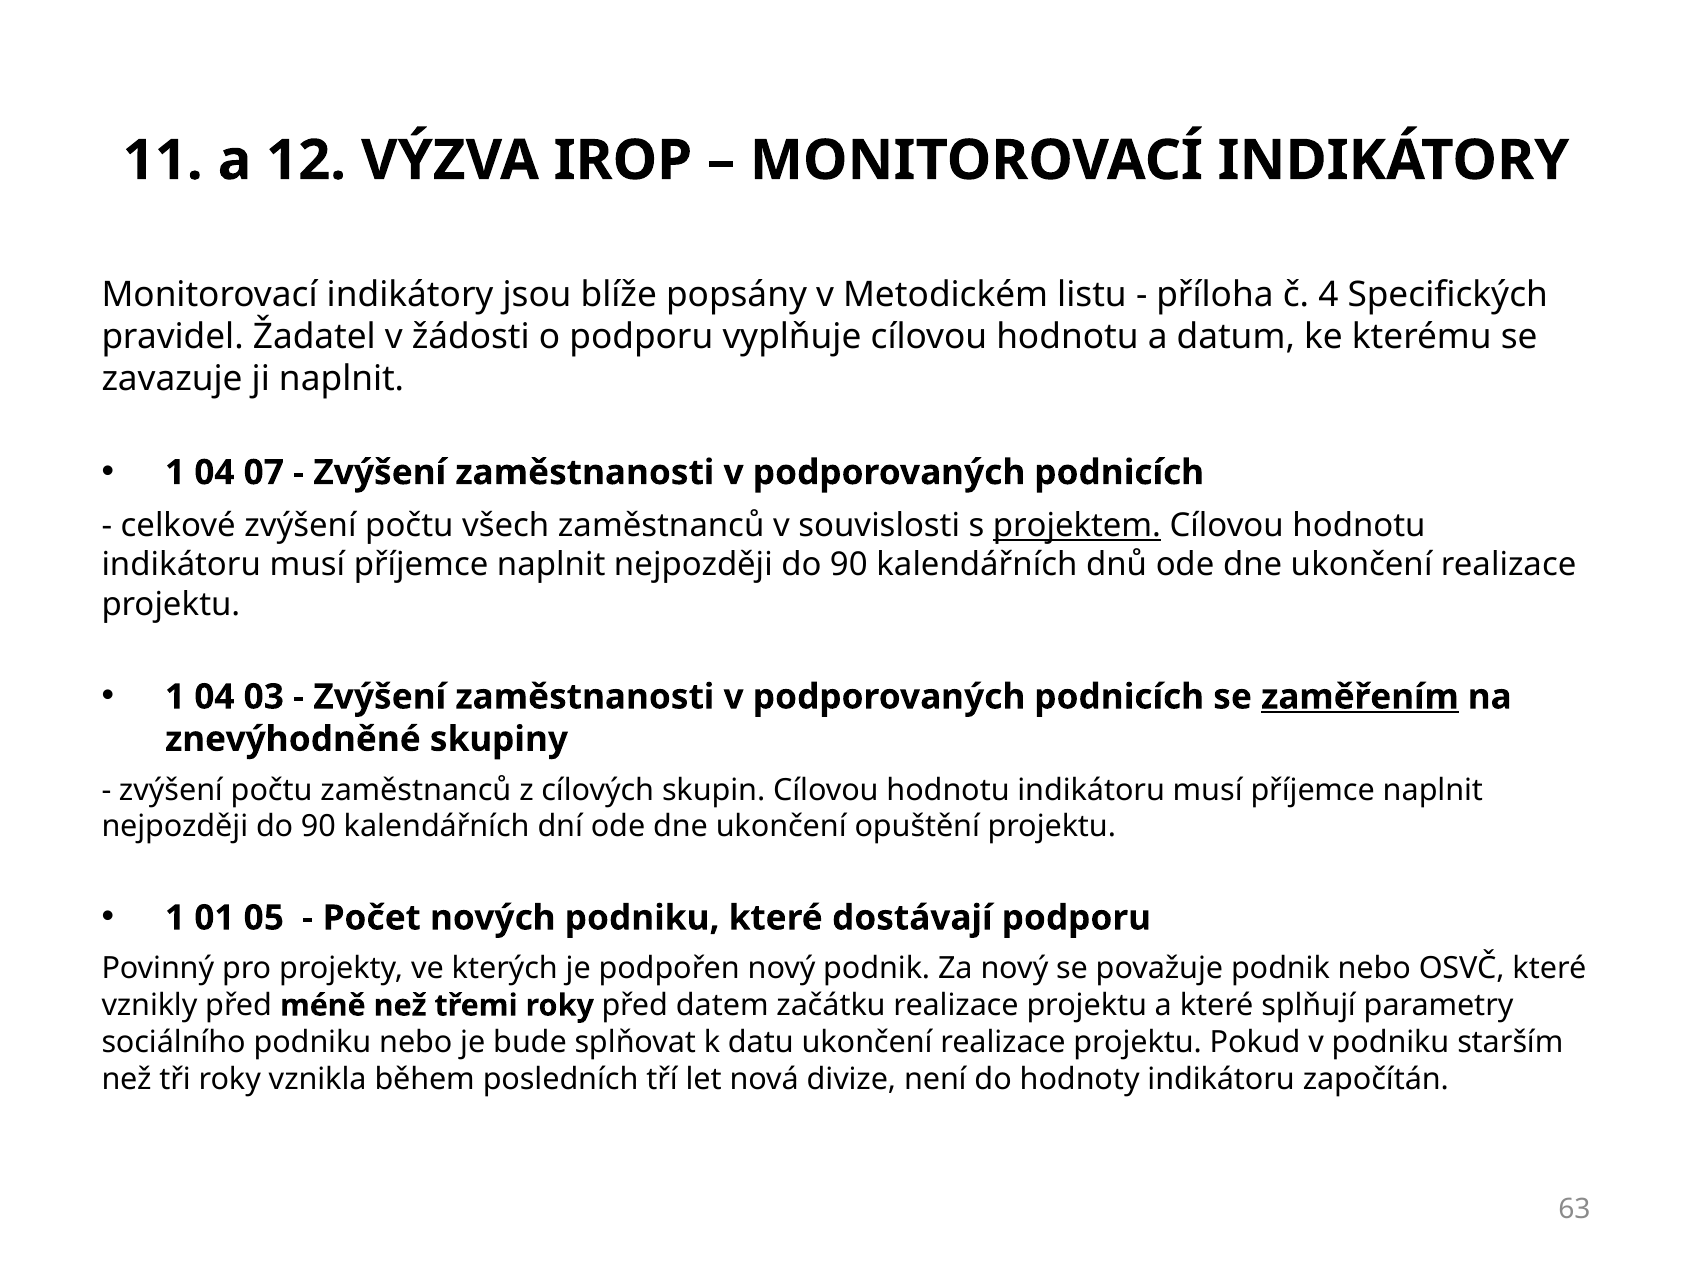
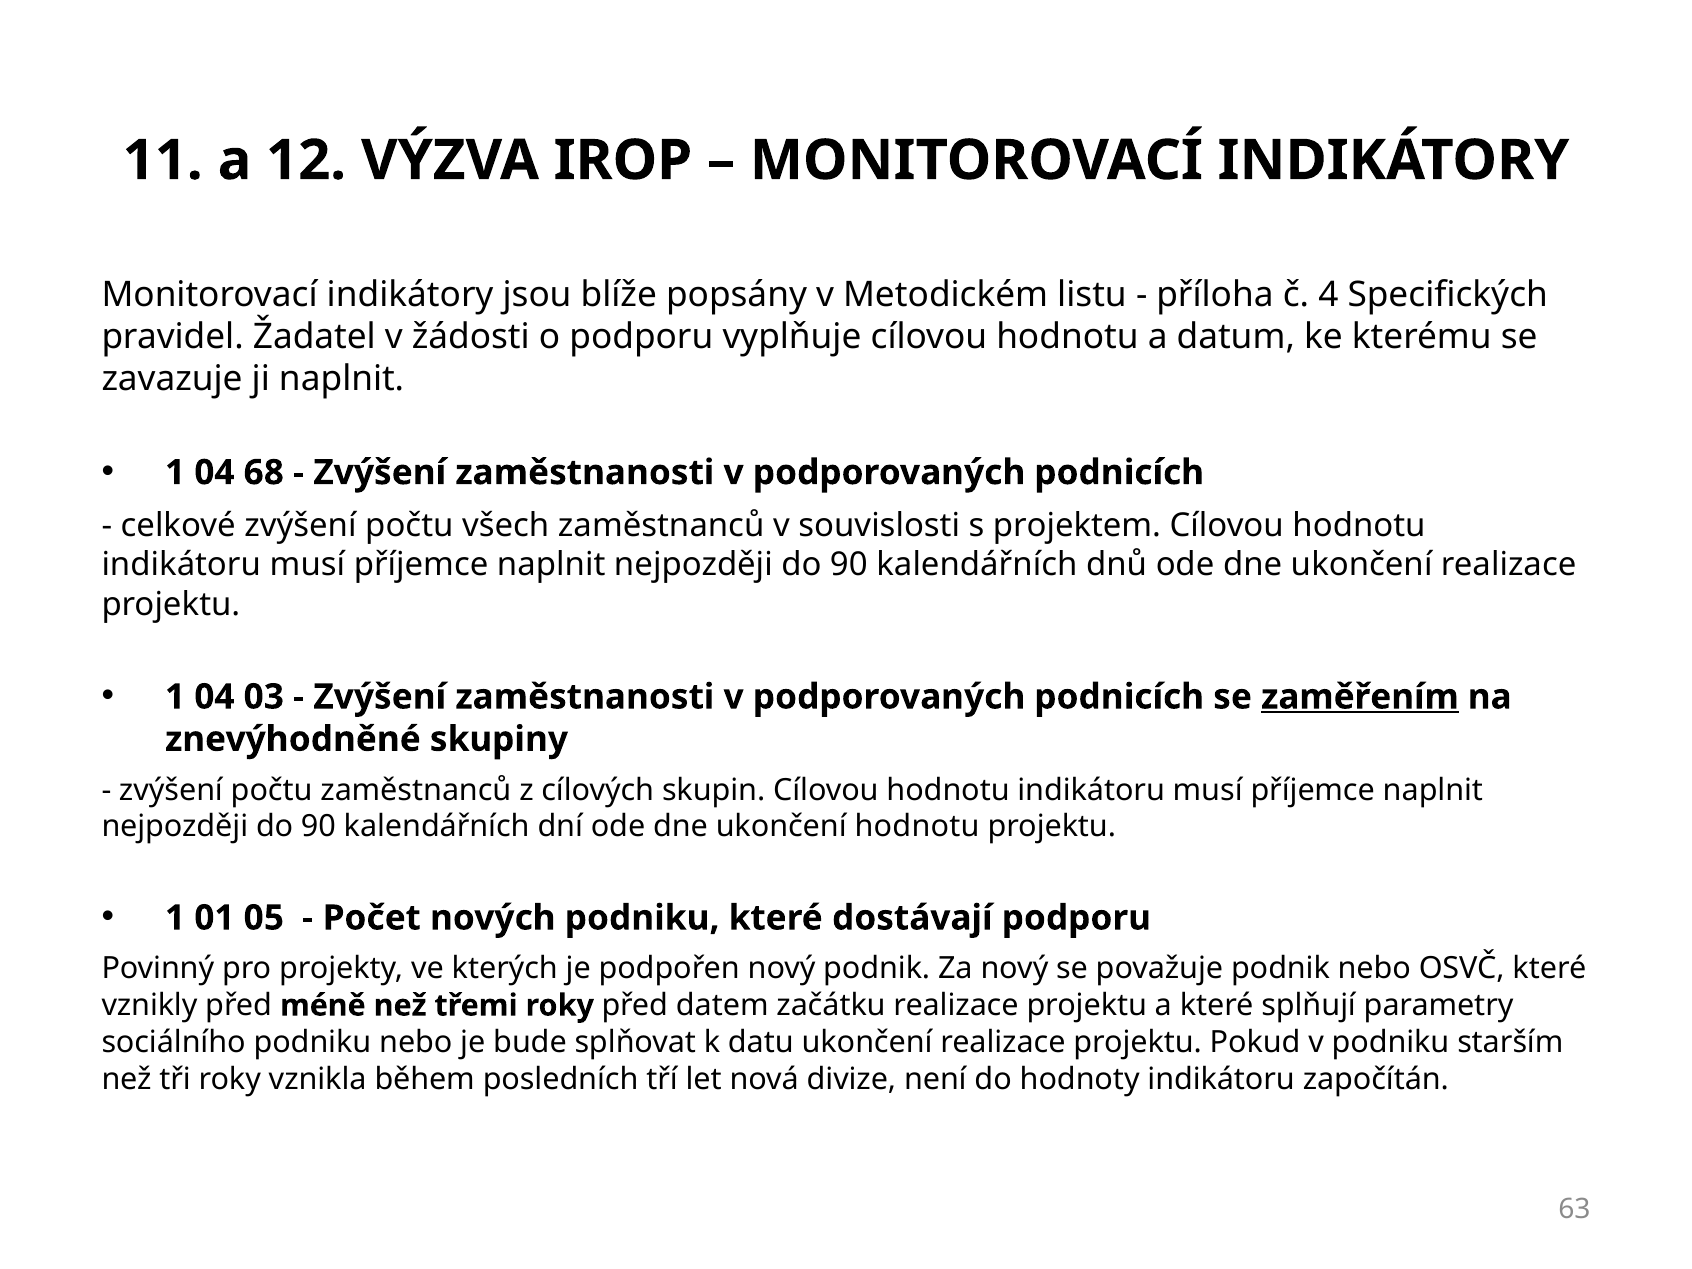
07: 07 -> 68 (264, 473)
projektem underline: present -> none (1077, 526)
ukončení opuštění: opuštění -> hodnotu (917, 827)
